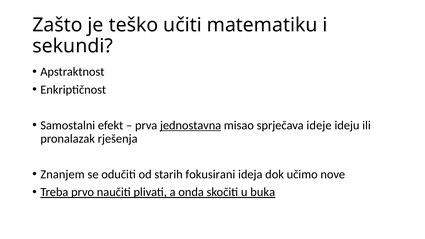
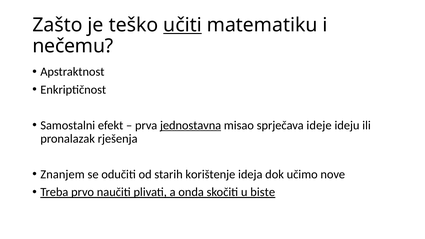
učiti underline: none -> present (183, 25)
sekundi: sekundi -> nečemu (73, 46)
fokusirani: fokusirani -> korištenje (210, 174)
buka: buka -> biste (263, 192)
